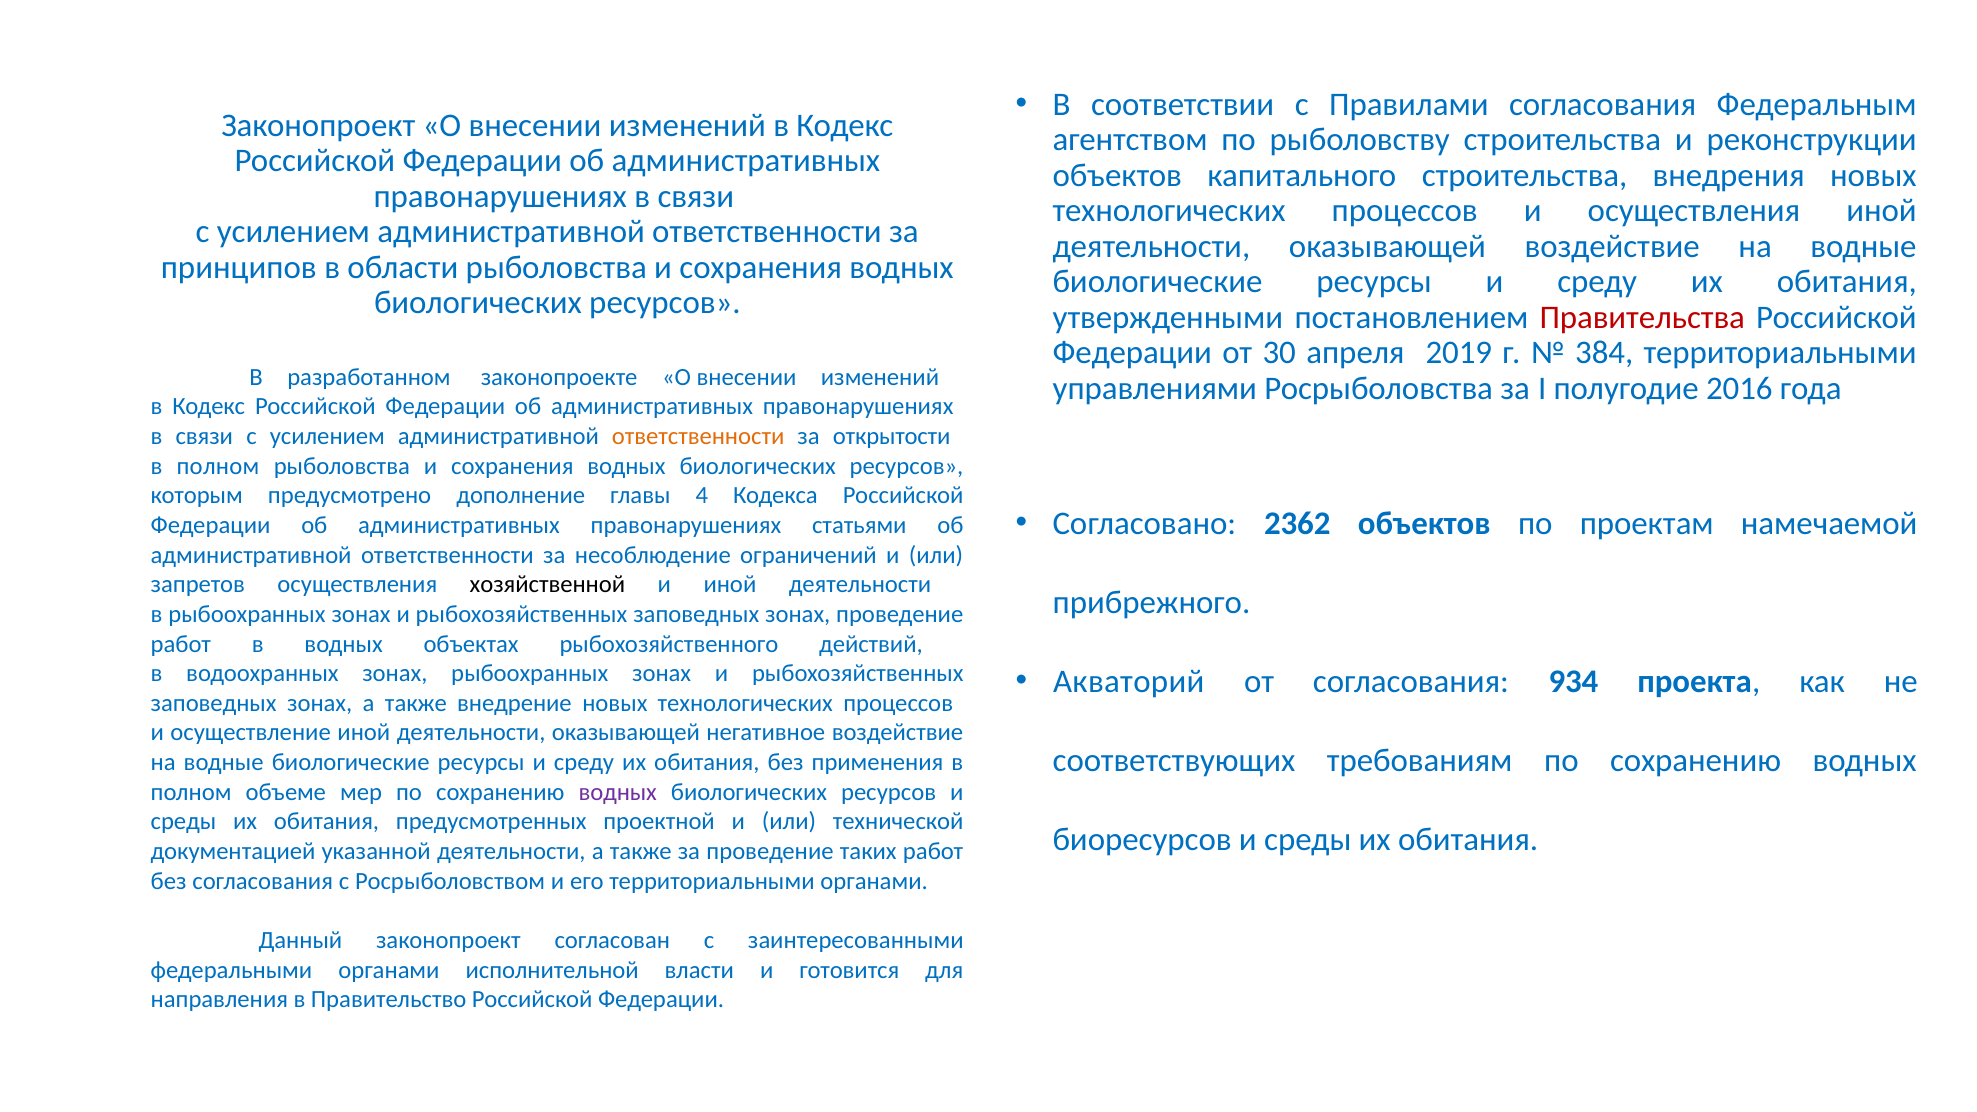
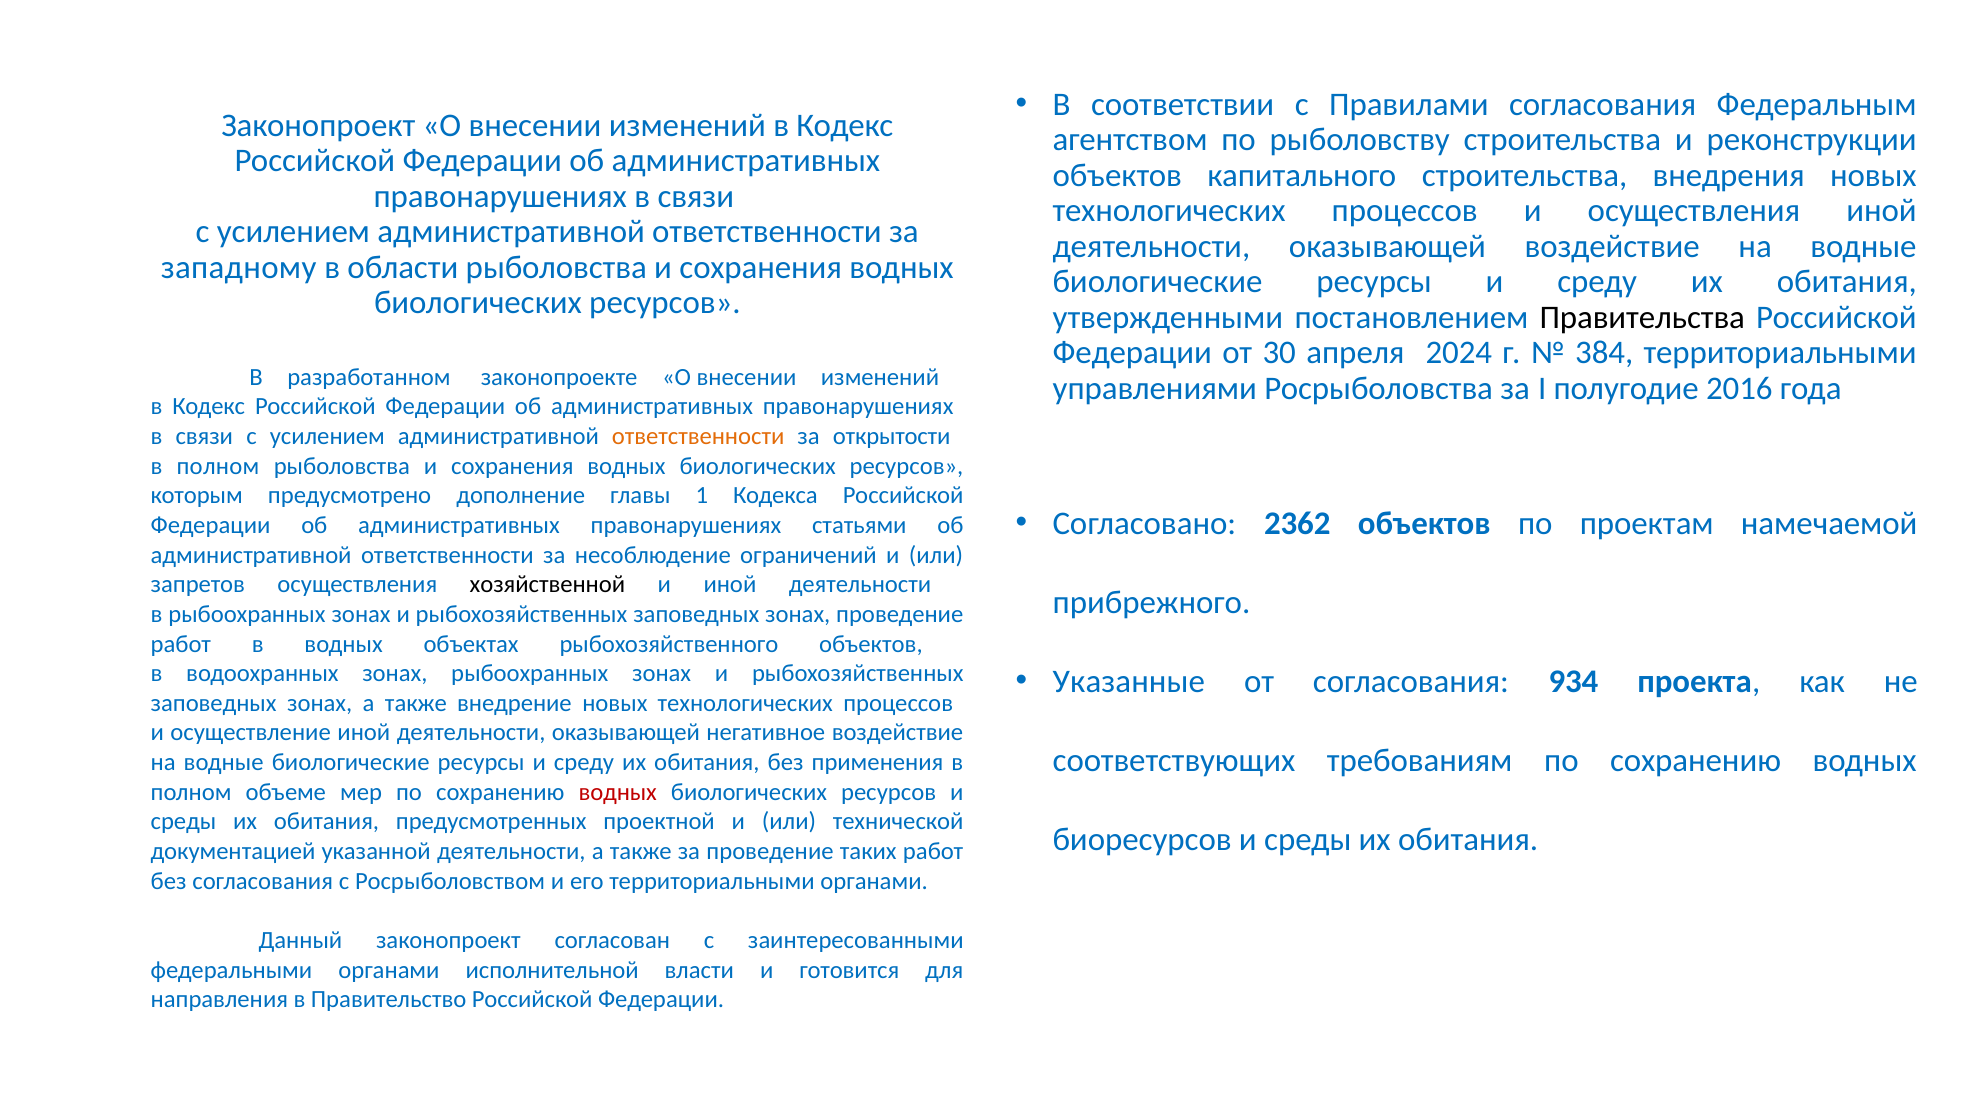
принципов: принципов -> западному (239, 267)
Правительства colour: red -> black (1642, 317)
2019: 2019 -> 2024 (1459, 353)
4: 4 -> 1 (702, 496)
рыбохозяйственного действий: действий -> объектов (871, 644)
Акваторий: Акваторий -> Указанные (1129, 682)
водных colour: purple -> red (618, 792)
